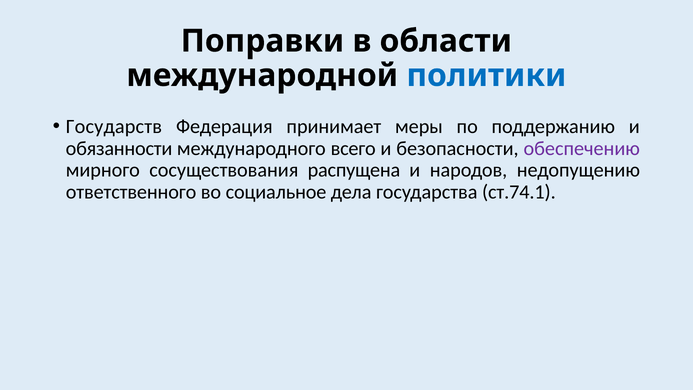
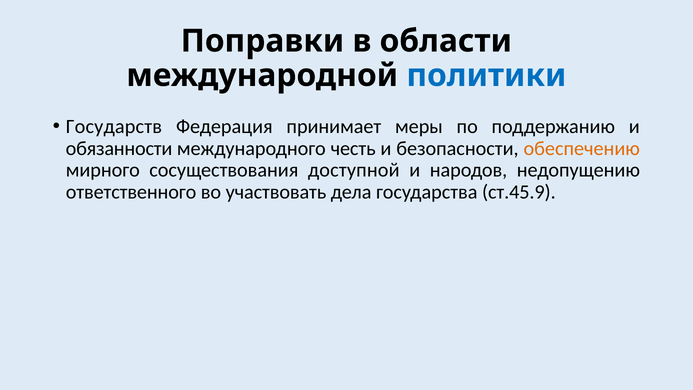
всего: всего -> честь (353, 148)
обеспечению colour: purple -> orange (582, 148)
распущена: распущена -> доступной (354, 170)
социальное: социальное -> участвовать (276, 192)
ст.74.1: ст.74.1 -> ст.45.9 (519, 192)
